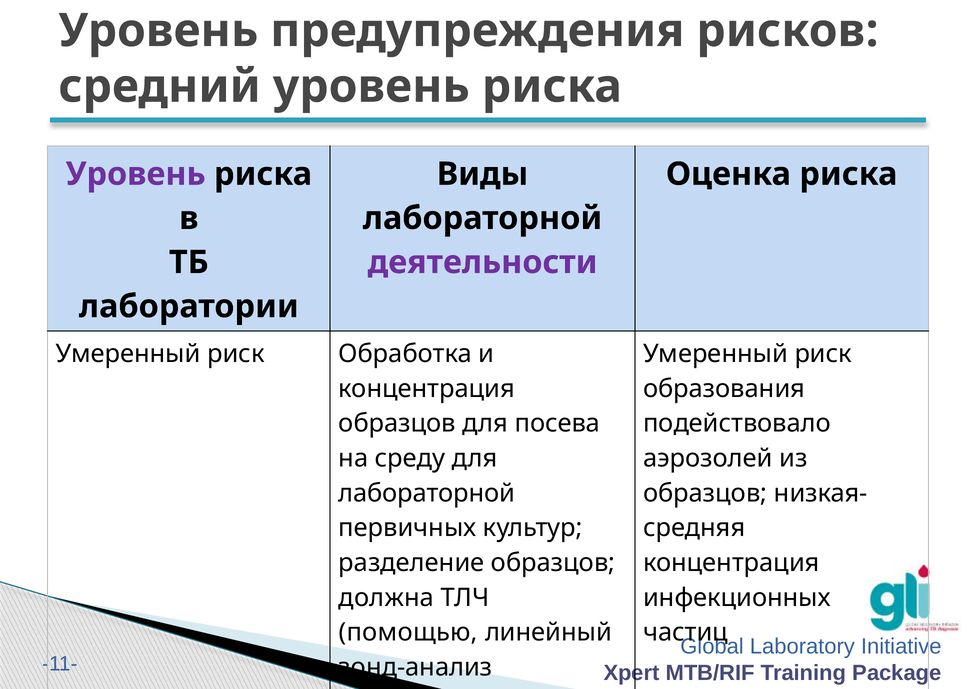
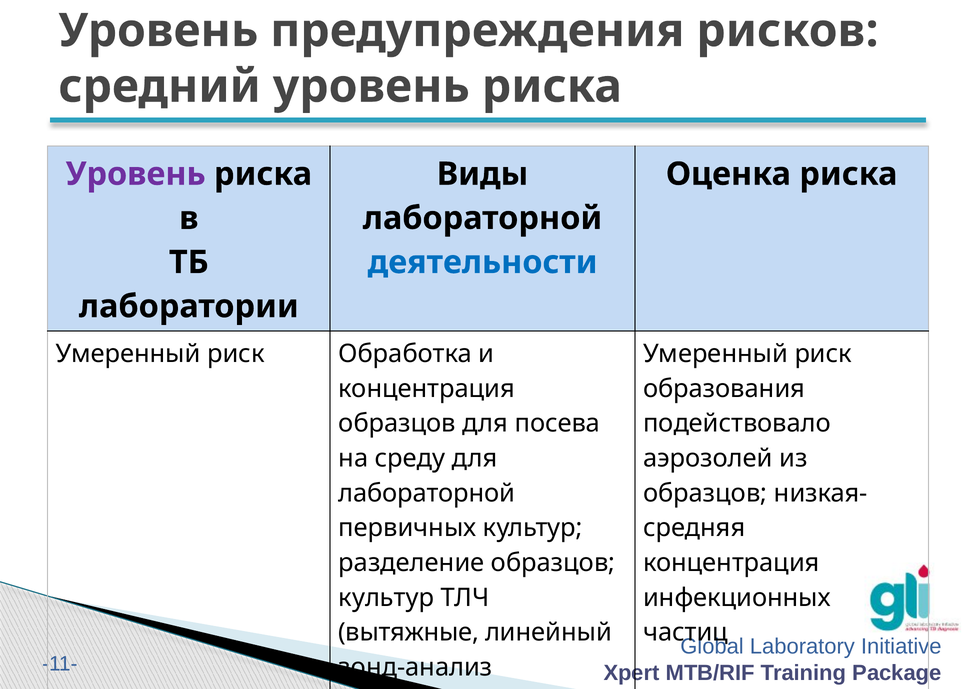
деятельности colour: purple -> blue (483, 262)
должна: должна -> культур (386, 597)
помощью: помощью -> вытяжные (409, 632)
